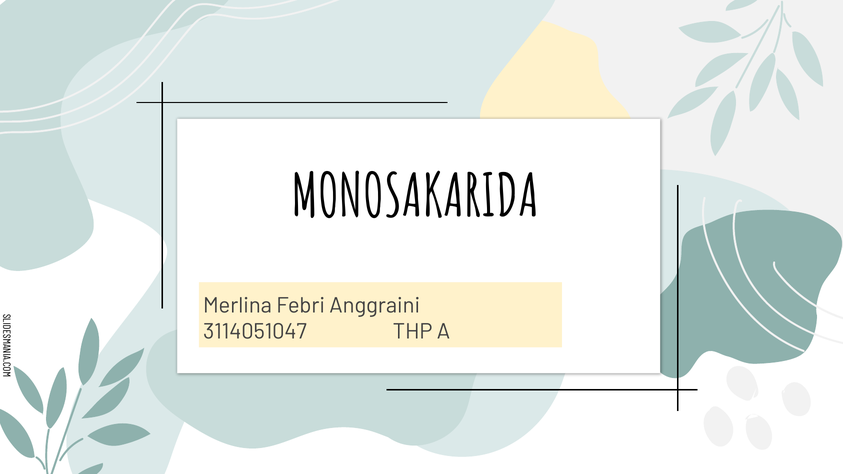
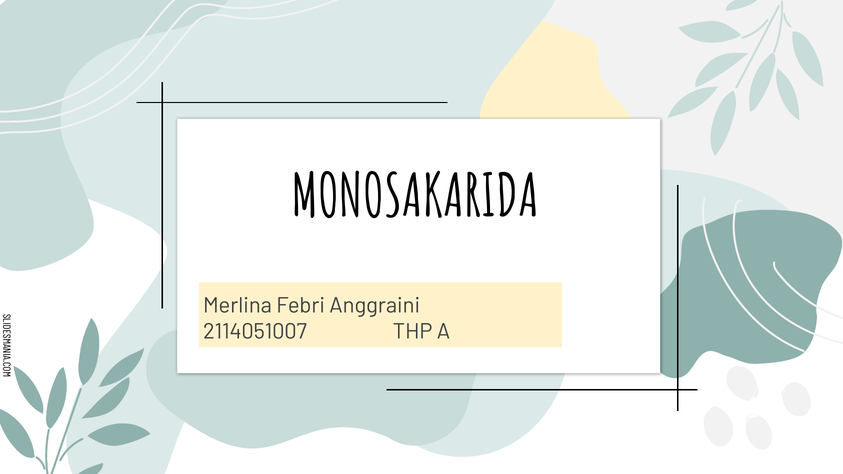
3114051047: 3114051047 -> 2114051007 (255, 332)
